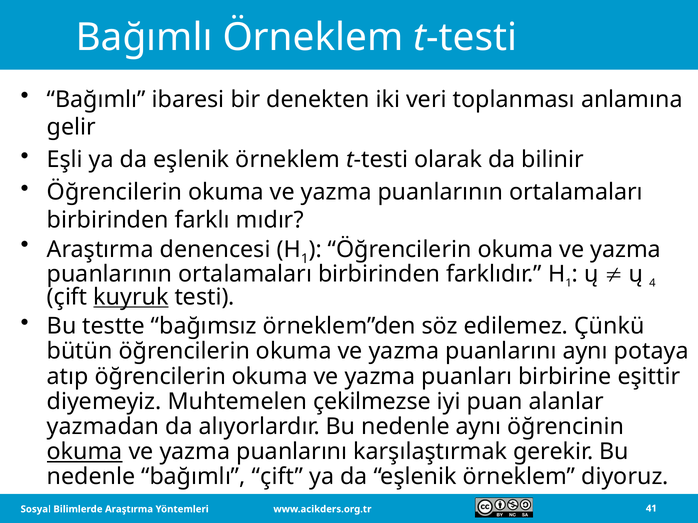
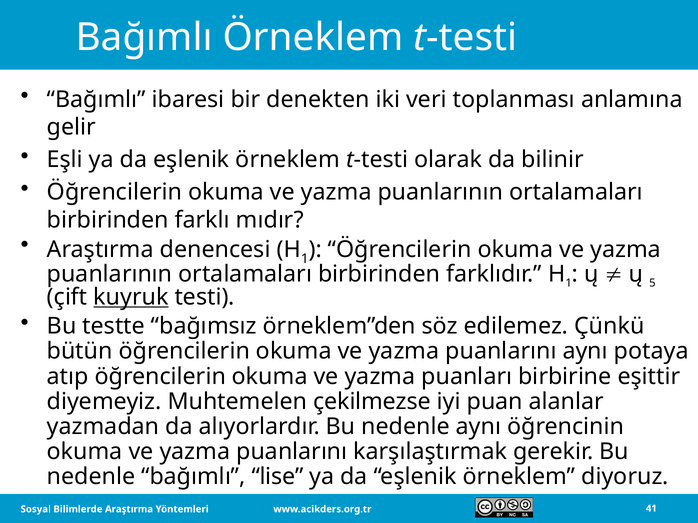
4: 4 -> 5 (652, 283)
okuma underline: present -> none (85, 452)
bağımlı çift: çift -> lise (277, 477)
